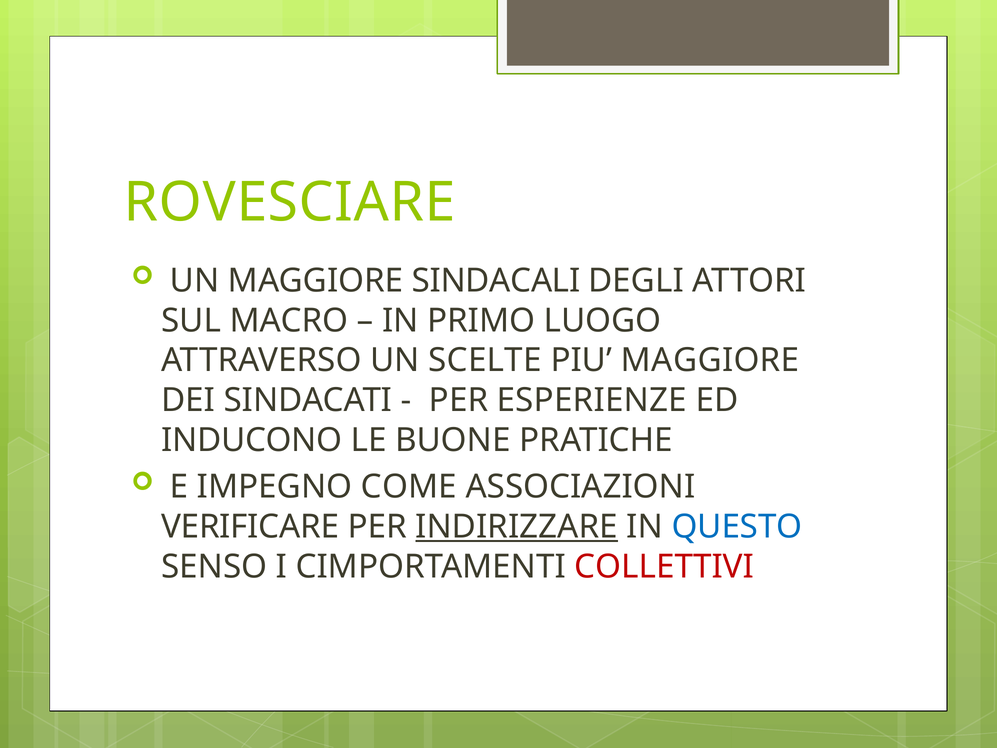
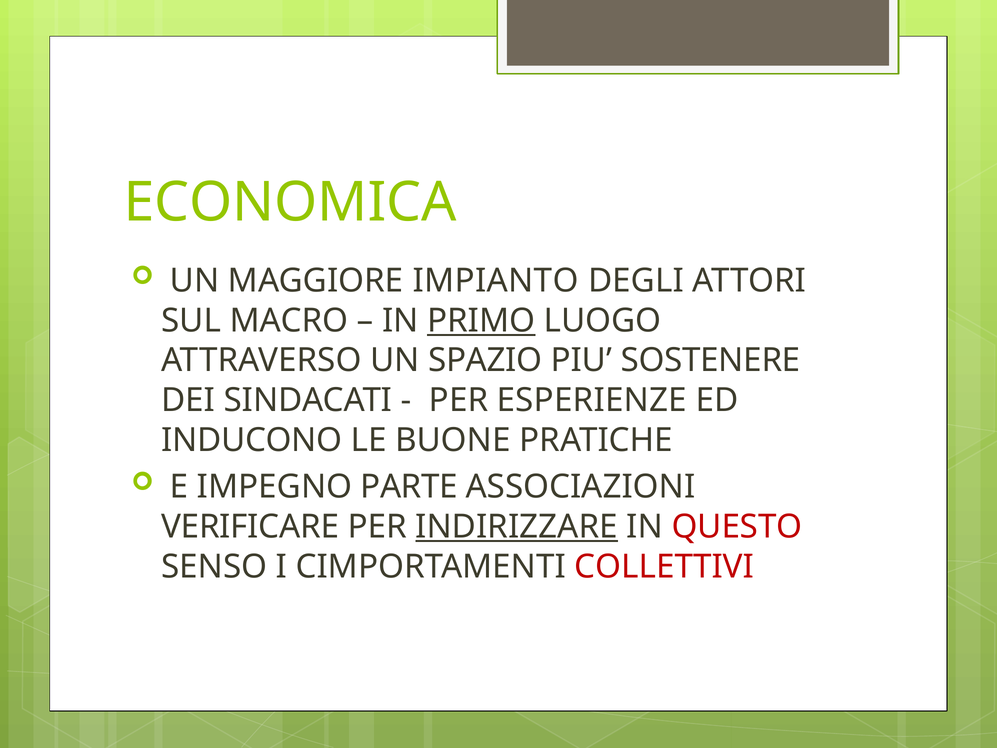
ROVESCIARE: ROVESCIARE -> ECONOMICA (290, 202)
SINDACALI: SINDACALI -> IMPIANTO (496, 281)
PRIMO underline: none -> present (481, 321)
SCELTE: SCELTE -> SPAZIO (485, 360)
PIU MAGGIORE: MAGGIORE -> SOSTENERE (711, 360)
COME: COME -> PARTE (409, 487)
QUESTO colour: blue -> red (737, 527)
